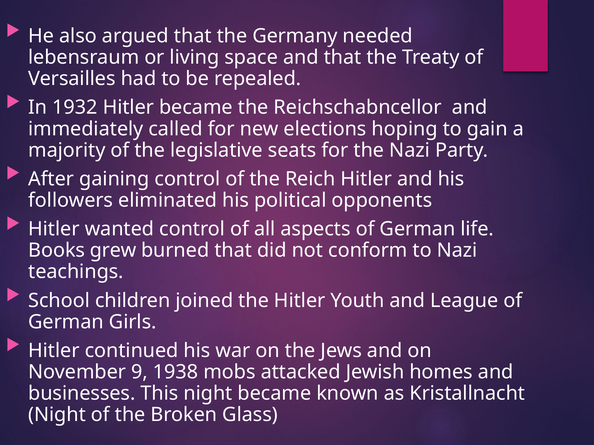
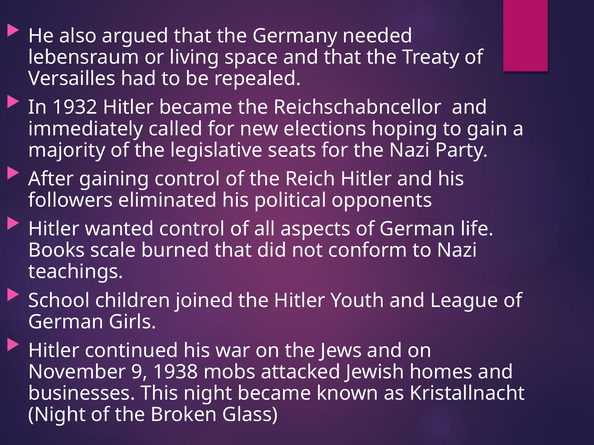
grew: grew -> scale (113, 251)
